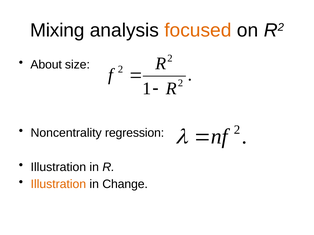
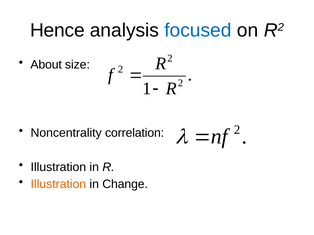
Mixing: Mixing -> Hence (57, 30)
focused colour: orange -> blue (198, 30)
regression: regression -> correlation (135, 133)
